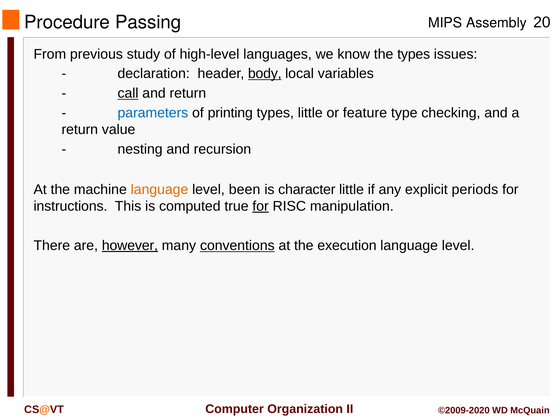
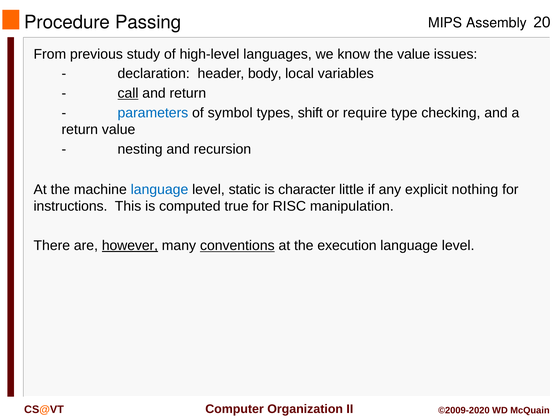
the types: types -> value (414, 54)
body underline: present -> none (265, 74)
printing: printing -> symbol (230, 113)
types little: little -> shift (310, 113)
feature: feature -> require (365, 113)
language colour: orange -> blue (159, 189)
been: been -> static (245, 189)
periods: periods -> nothing (475, 189)
for underline: present -> none (261, 206)
